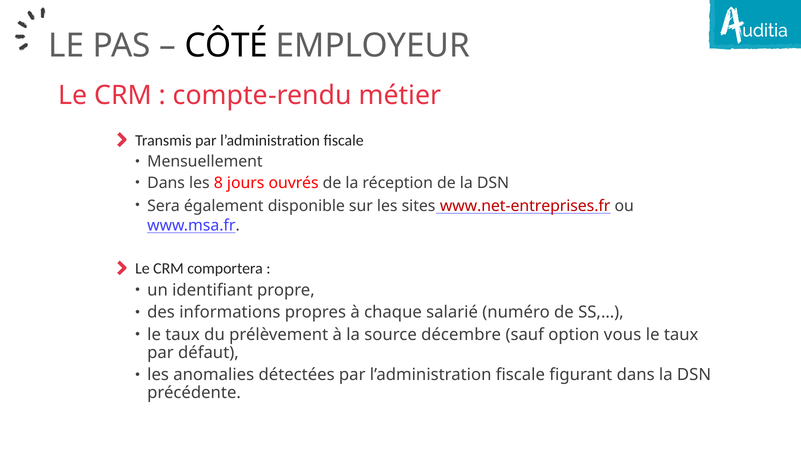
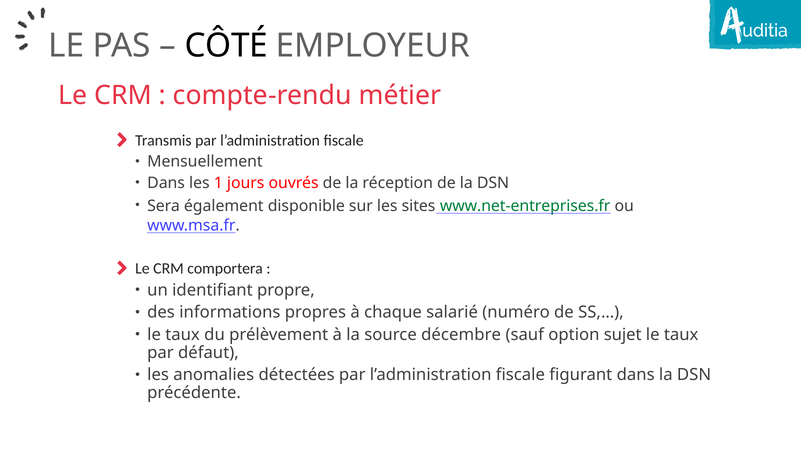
8: 8 -> 1 (218, 183)
www.net-entreprises.fr colour: red -> green (525, 206)
vous: vous -> sujet (623, 334)
